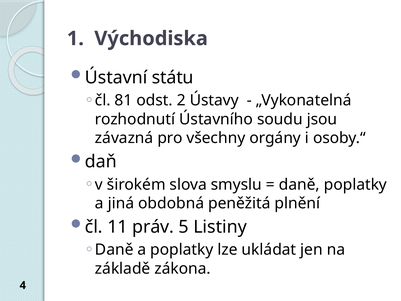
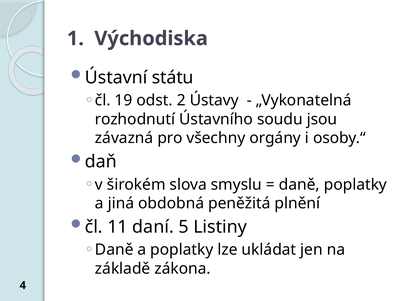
81: 81 -> 19 (124, 100)
práv: práv -> daní (153, 227)
